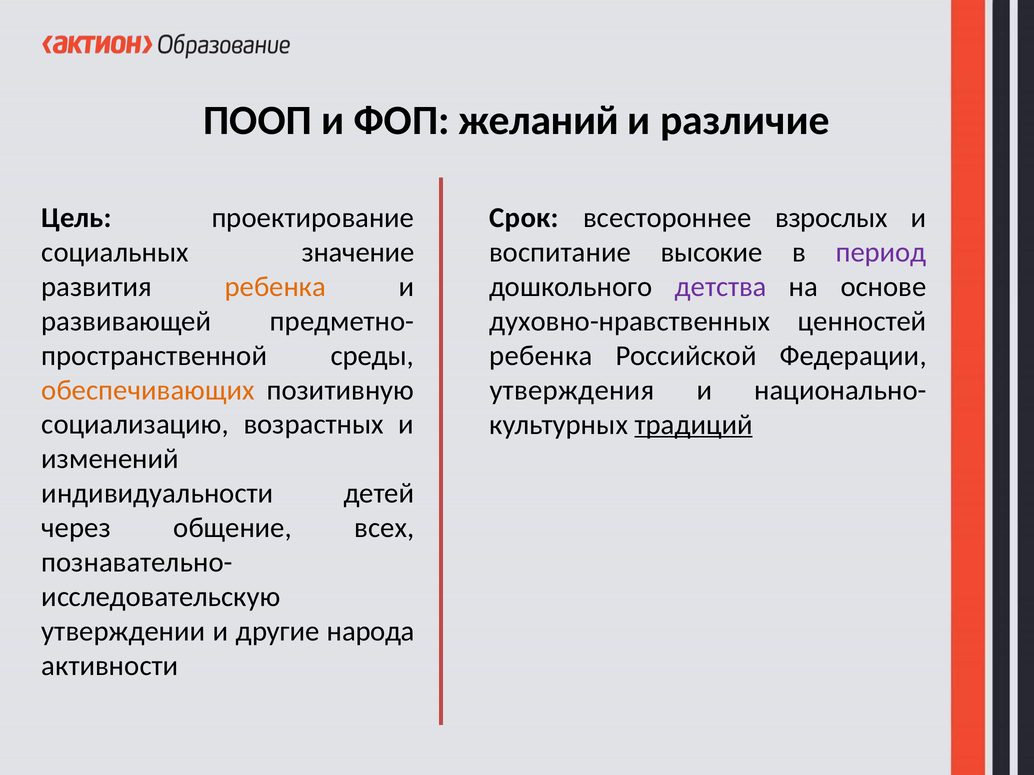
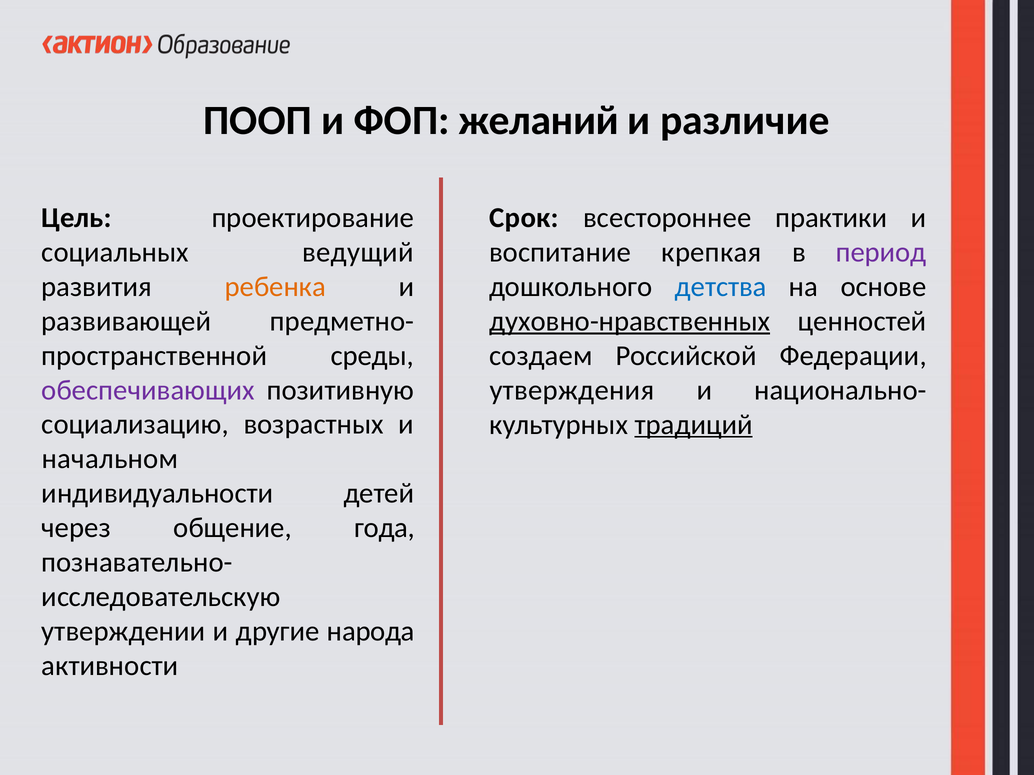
взрослых: взрослых -> практики (831, 218)
значение: значение -> ведущий (358, 252)
высокие: высокие -> крепкая (711, 252)
детства colour: purple -> blue (721, 287)
духовно-нравственных underline: none -> present (630, 321)
ребенка: ребенка -> создаем (541, 356)
обеспечивающих colour: orange -> purple (148, 390)
изменений: изменений -> начальном (110, 459)
всех: всех -> года (385, 528)
